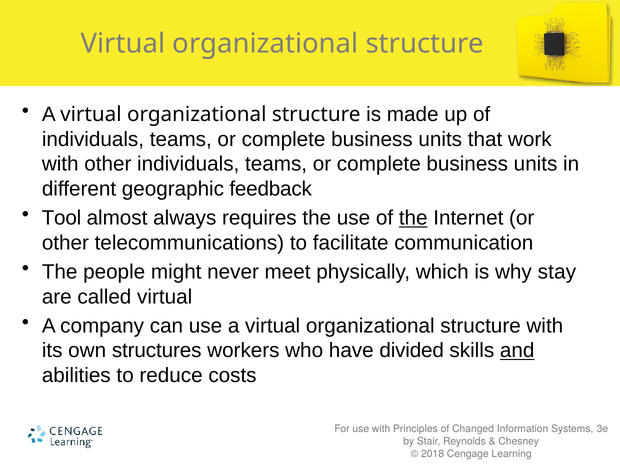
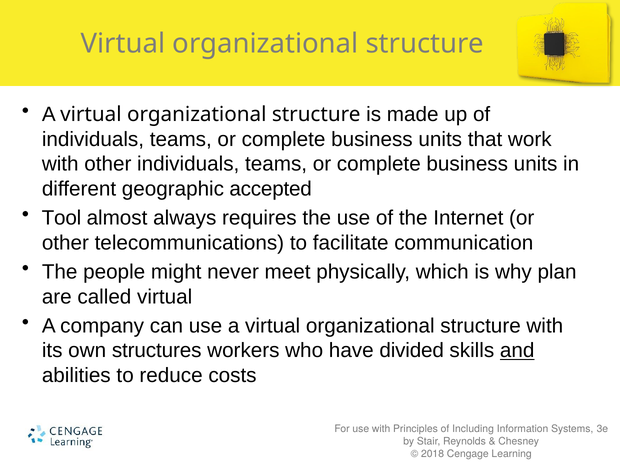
feedback: feedback -> accepted (271, 189)
the underline: present -> none (413, 218)
stay: stay -> plan (557, 272)
Changed: Changed -> Including (473, 429)
